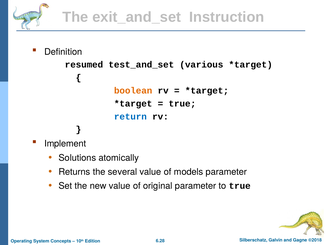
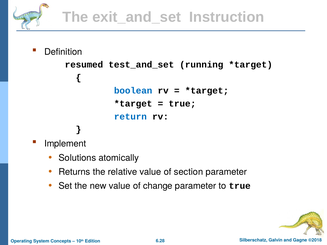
various: various -> running (201, 65)
boolean colour: orange -> blue (133, 91)
several: several -> relative (123, 172)
models: models -> section (189, 172)
original: original -> change (158, 186)
